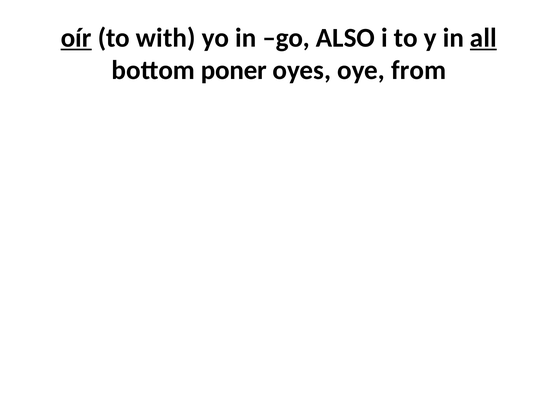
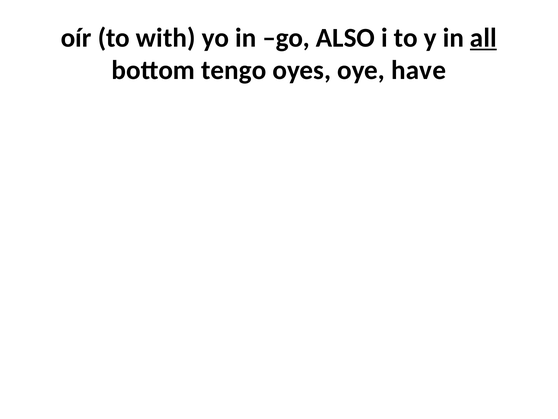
oír underline: present -> none (76, 38)
poner: poner -> tengo (234, 70)
from: from -> have (418, 70)
